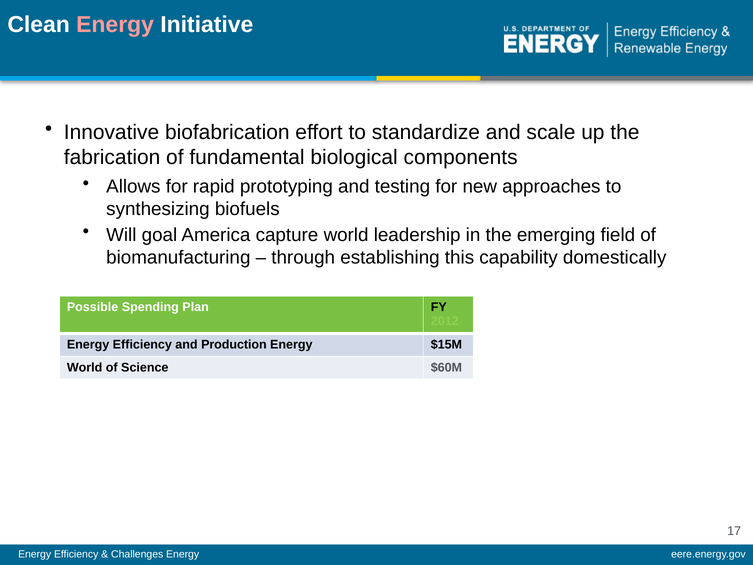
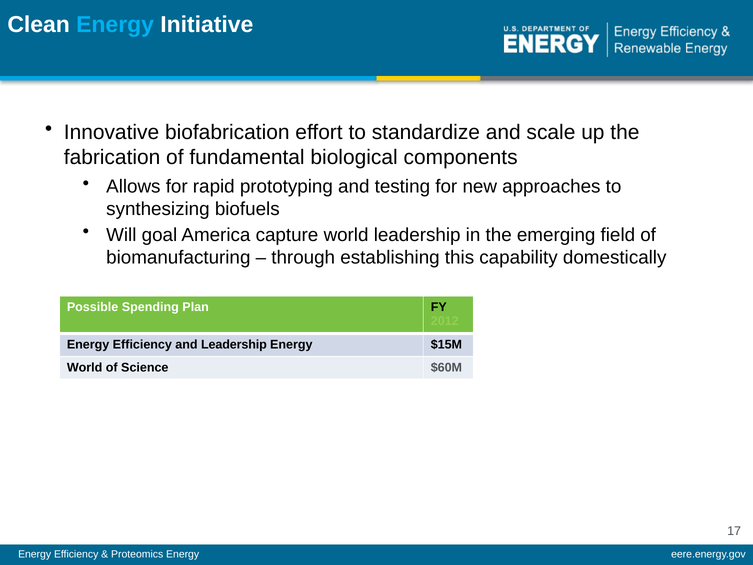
Energy colour: pink -> light blue (115, 25)
and Production: Production -> Leadership (234, 344)
Challenges: Challenges -> Proteomics (137, 554)
